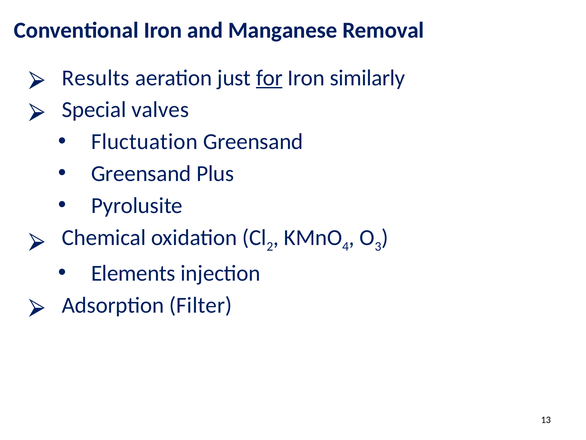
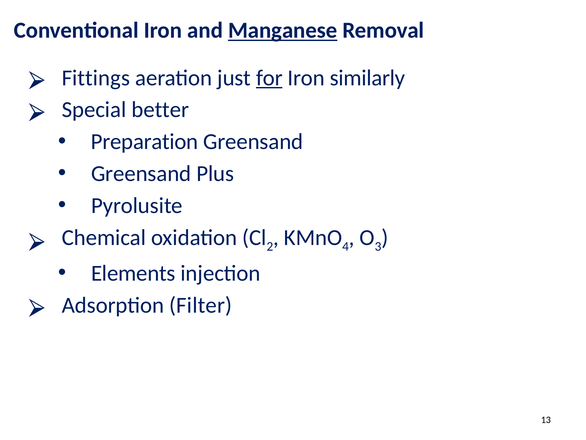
Manganese underline: none -> present (283, 30)
Results: Results -> Fittings (96, 78)
valves: valves -> better (160, 110)
Fluctuation: Fluctuation -> Preparation (145, 142)
